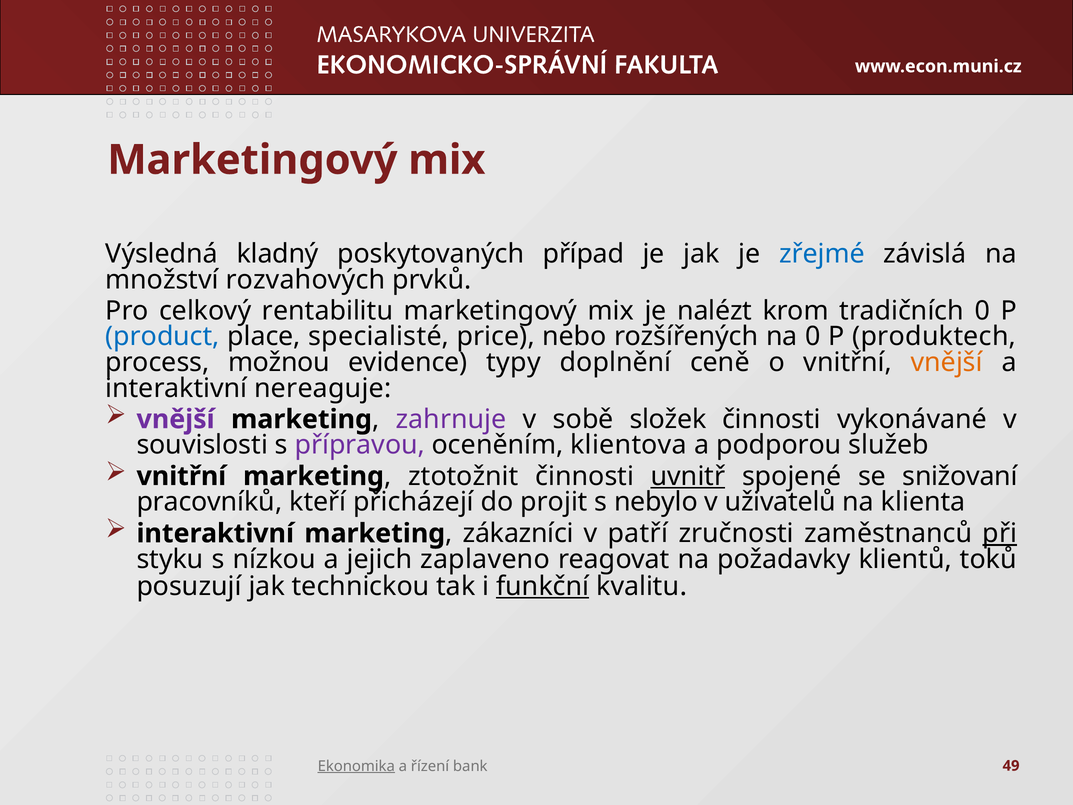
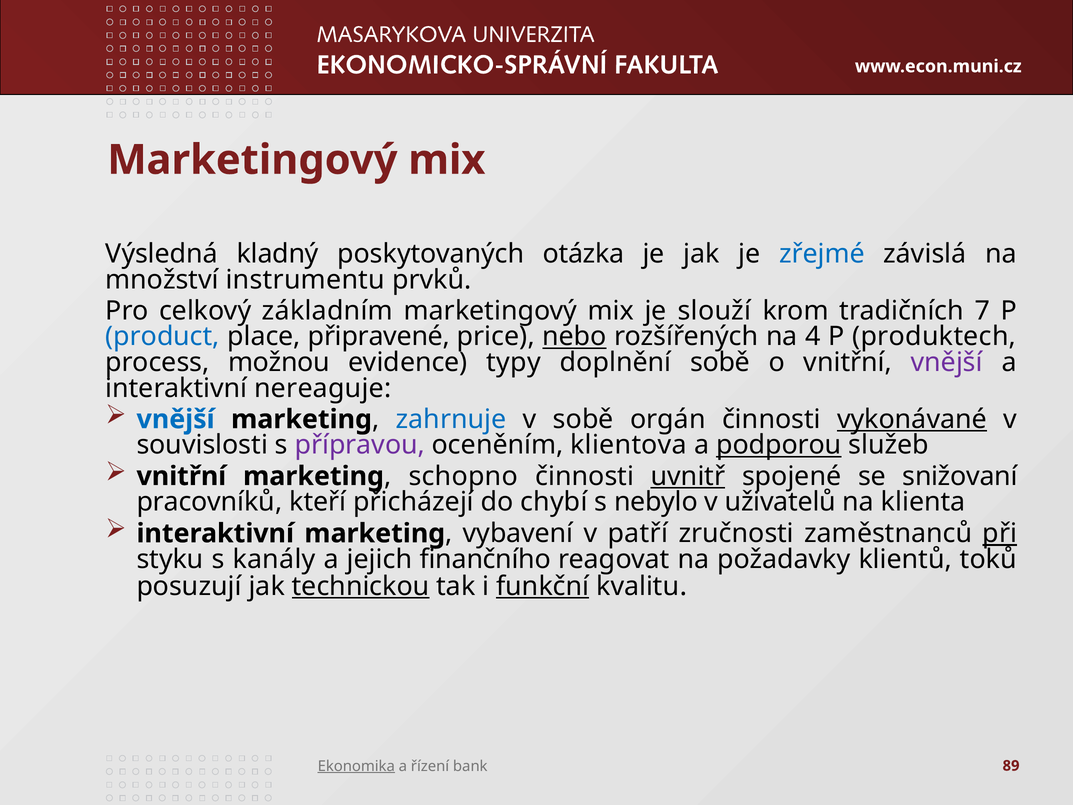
případ: případ -> otázka (584, 254)
rozvahových: rozvahových -> instrumentu (305, 280)
rentabilitu: rentabilitu -> základním (327, 311)
nalézt: nalézt -> slouží (714, 311)
tradičních 0: 0 -> 7 (982, 311)
specialisté: specialisté -> připravené (379, 337)
nebo underline: none -> present (574, 337)
na 0: 0 -> 4 (813, 337)
doplnění ceně: ceně -> sobě (720, 362)
vnější colour: orange -> purple (947, 362)
vnější colour: purple -> blue (176, 419)
zahrnuje colour: purple -> blue (451, 419)
složek: složek -> orgán (668, 419)
vykonávané underline: none -> present (912, 419)
podporou underline: none -> present (779, 445)
ztotožnit: ztotožnit -> schopno (463, 476)
projit: projit -> chybí (554, 502)
zákazníci: zákazníci -> vybavení (518, 533)
nízkou: nízkou -> kanály (274, 559)
zaplaveno: zaplaveno -> finančního (485, 559)
technickou underline: none -> present (361, 586)
49: 49 -> 89 (1011, 766)
